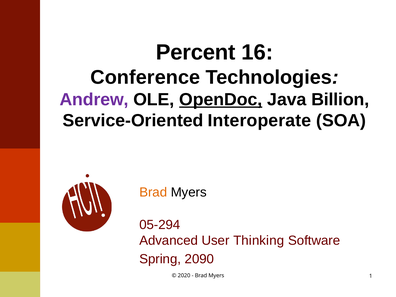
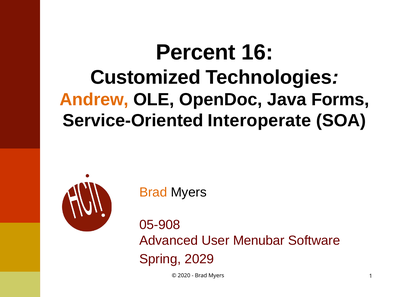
Conference: Conference -> Customized (145, 77)
Andrew colour: purple -> orange (94, 100)
OpenDoc underline: present -> none (221, 100)
Billion: Billion -> Forms (340, 100)
05-294: 05-294 -> 05-908 (160, 225)
Thinking: Thinking -> Menubar (259, 241)
2090: 2090 -> 2029 (199, 259)
